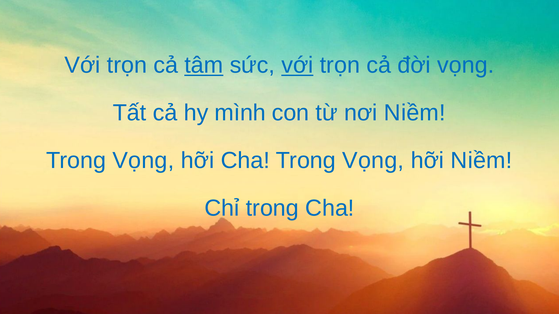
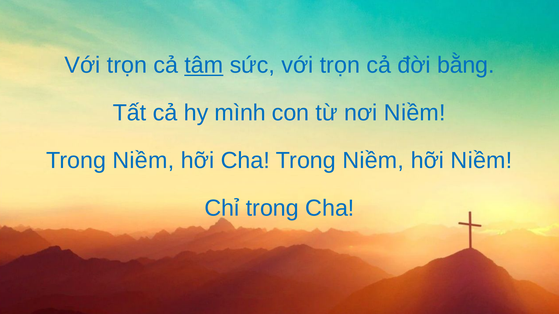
với underline: present -> none (297, 65)
đời vọng: vọng -> bằng (466, 65)
Vọng: Vọng -> Niềm (143, 161)
Cha Trong Vọng: Vọng -> Niềm (373, 161)
